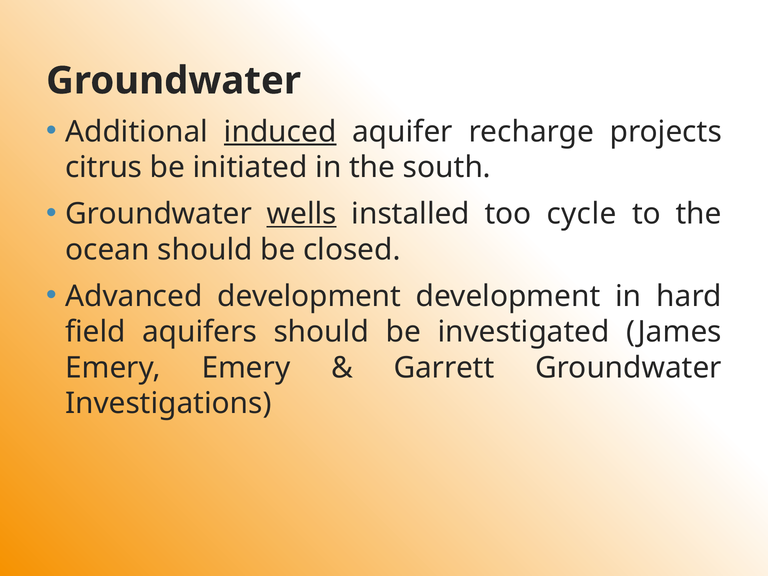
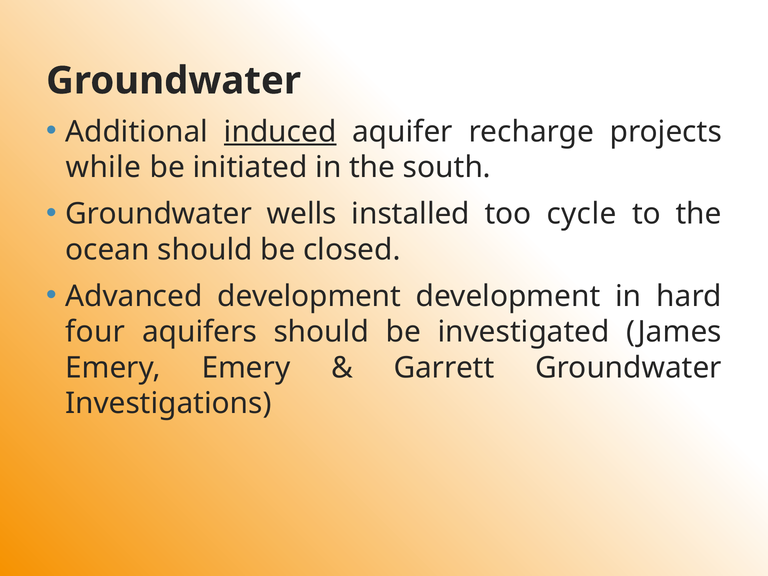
citrus: citrus -> while (104, 168)
wells underline: present -> none (302, 214)
field: field -> four (95, 332)
